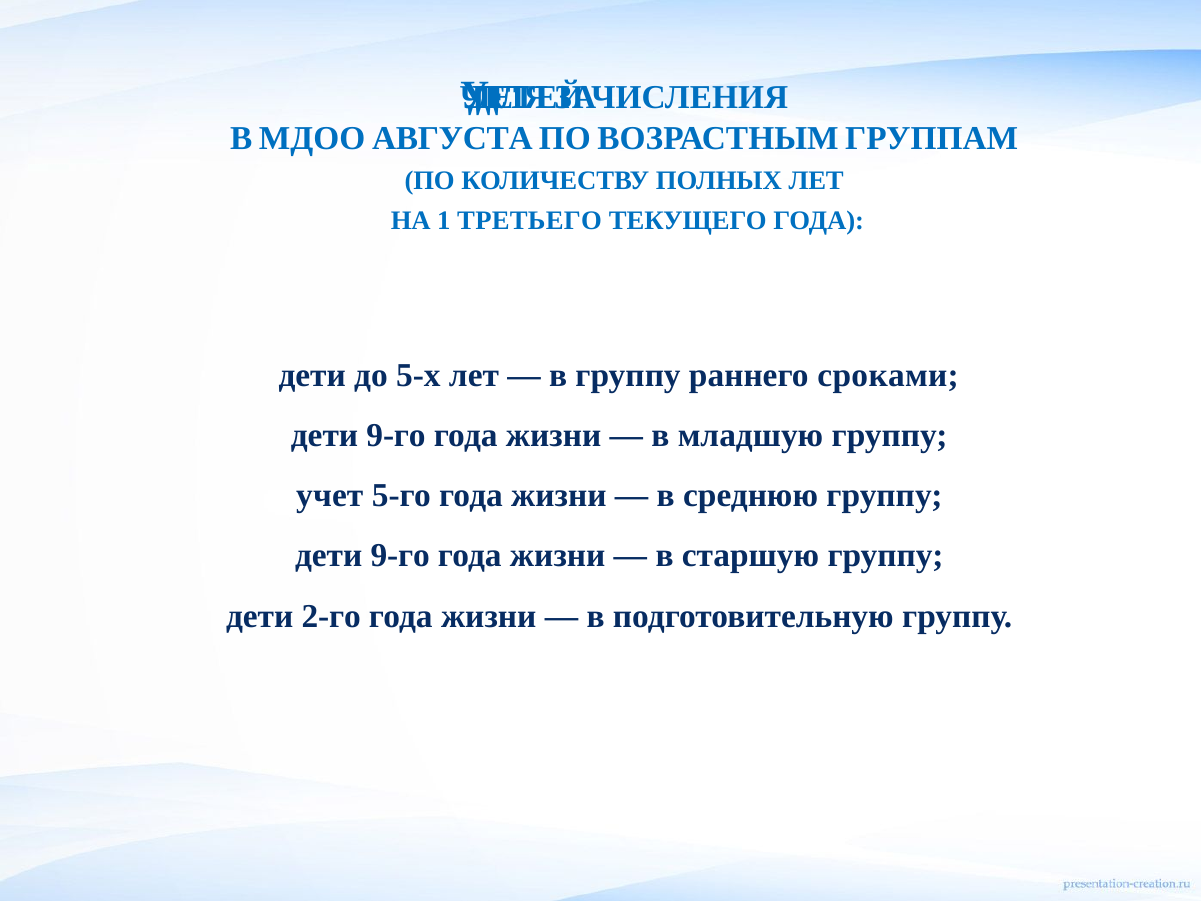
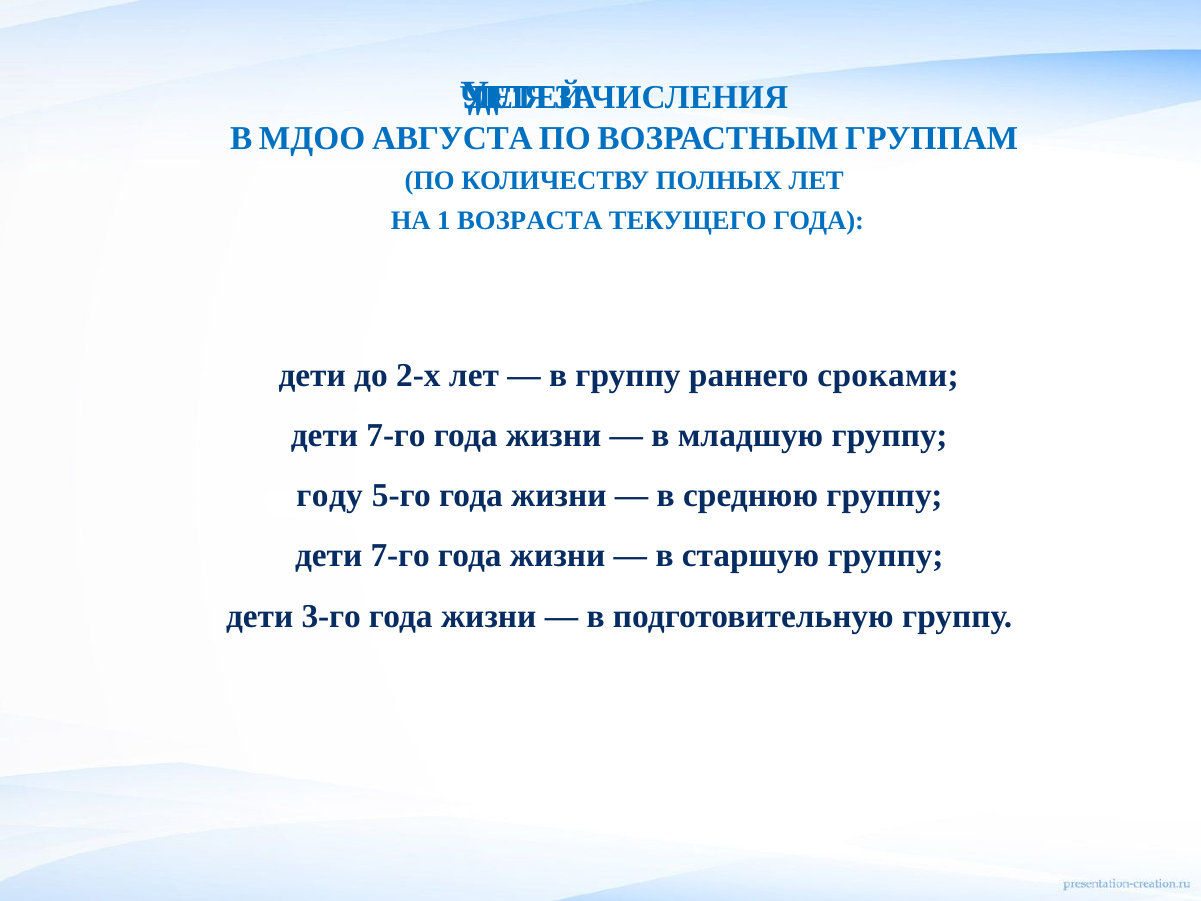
ТРЕТЬЕГО: ТРЕТЬЕГО -> ВОЗРАСТА (530, 221)
5-х: 5-х -> 2-х (418, 376)
9-го: 9-го -> 7-го (396, 436)
учет: учет -> году (330, 496)
9-го: 9-го -> 7-го (400, 556)
2-го: 2-го -> 3-го (331, 616)
